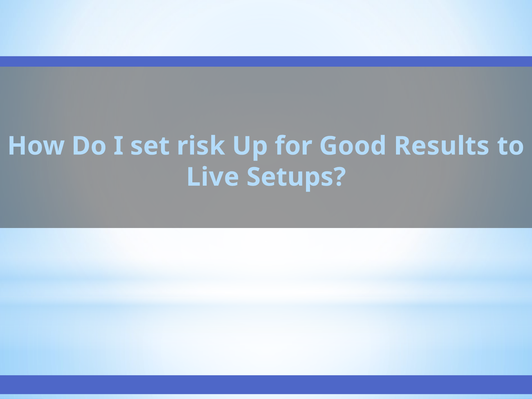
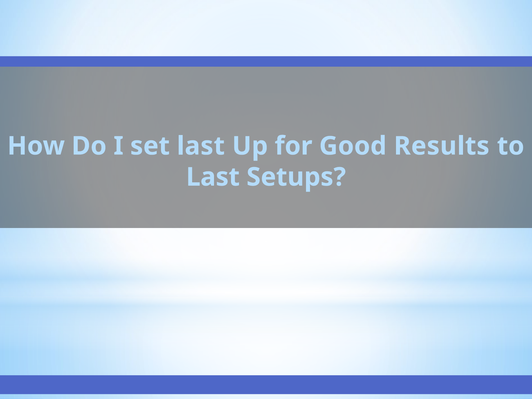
set risk: risk -> last (201, 146)
Live: Live -> Last (213, 177)
